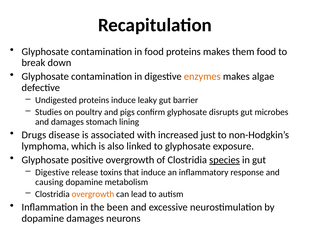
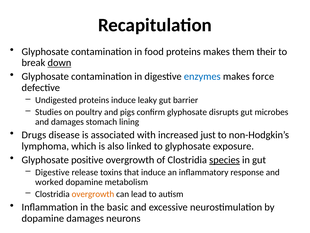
them food: food -> their (266, 52)
down underline: none -> present (59, 63)
enzymes colour: orange -> blue (202, 76)
algae: algae -> force (263, 76)
causing: causing -> worked (49, 182)
been: been -> basic (118, 207)
